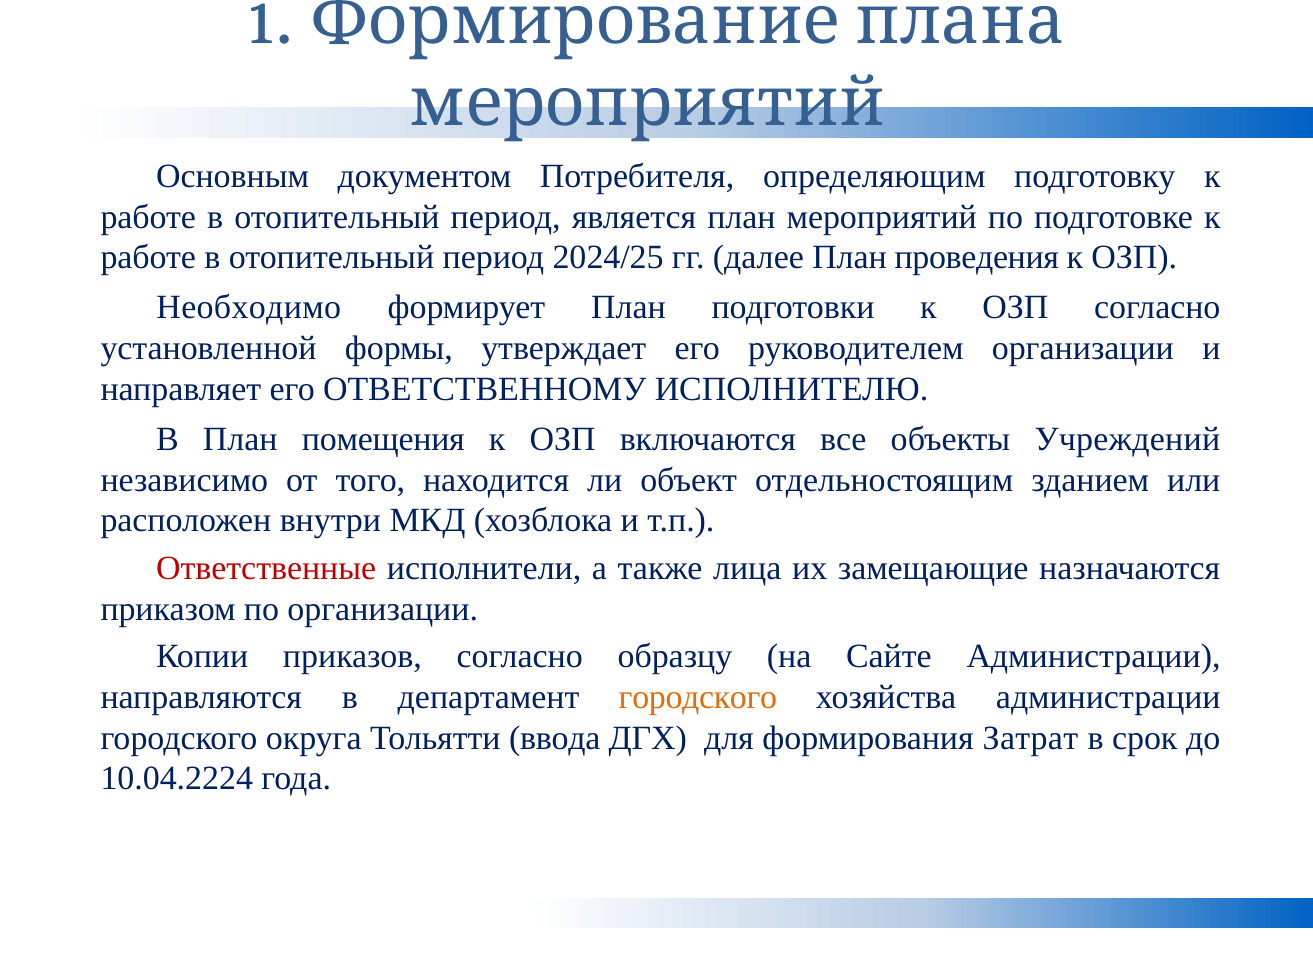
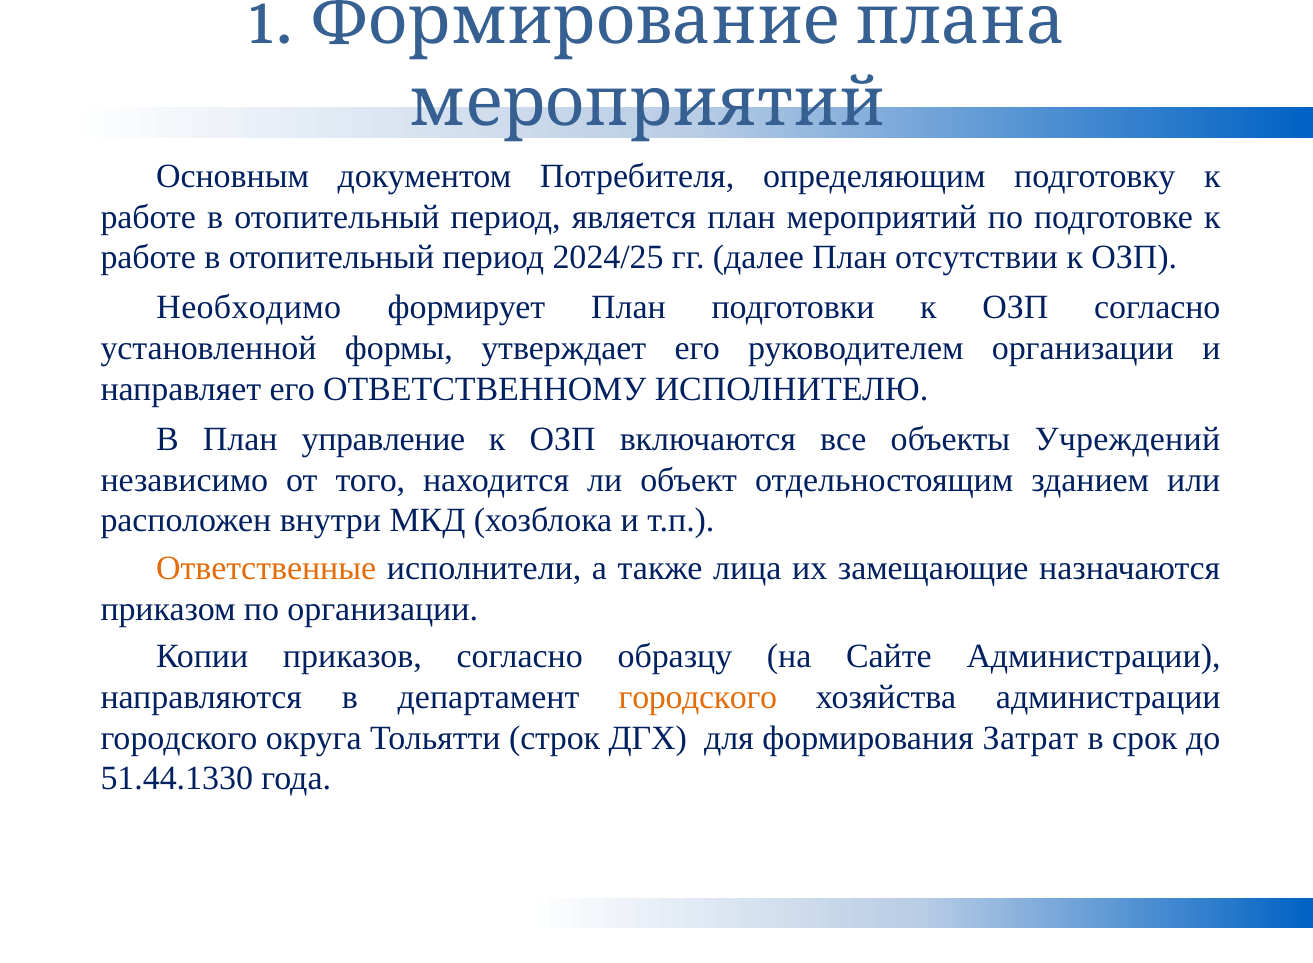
проведения: проведения -> отсутствии (977, 258)
помещения: помещения -> управление (383, 439)
Ответственные colour: red -> orange (266, 568)
ввода: ввода -> строк (555, 738)
10.04.2224: 10.04.2224 -> 51.44.1330 (177, 779)
